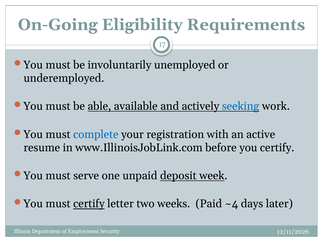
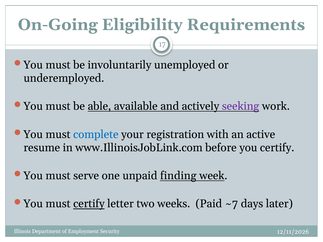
seeking colour: blue -> purple (241, 106)
deposit: deposit -> finding (178, 176)
~4: ~4 -> ~7 (231, 204)
